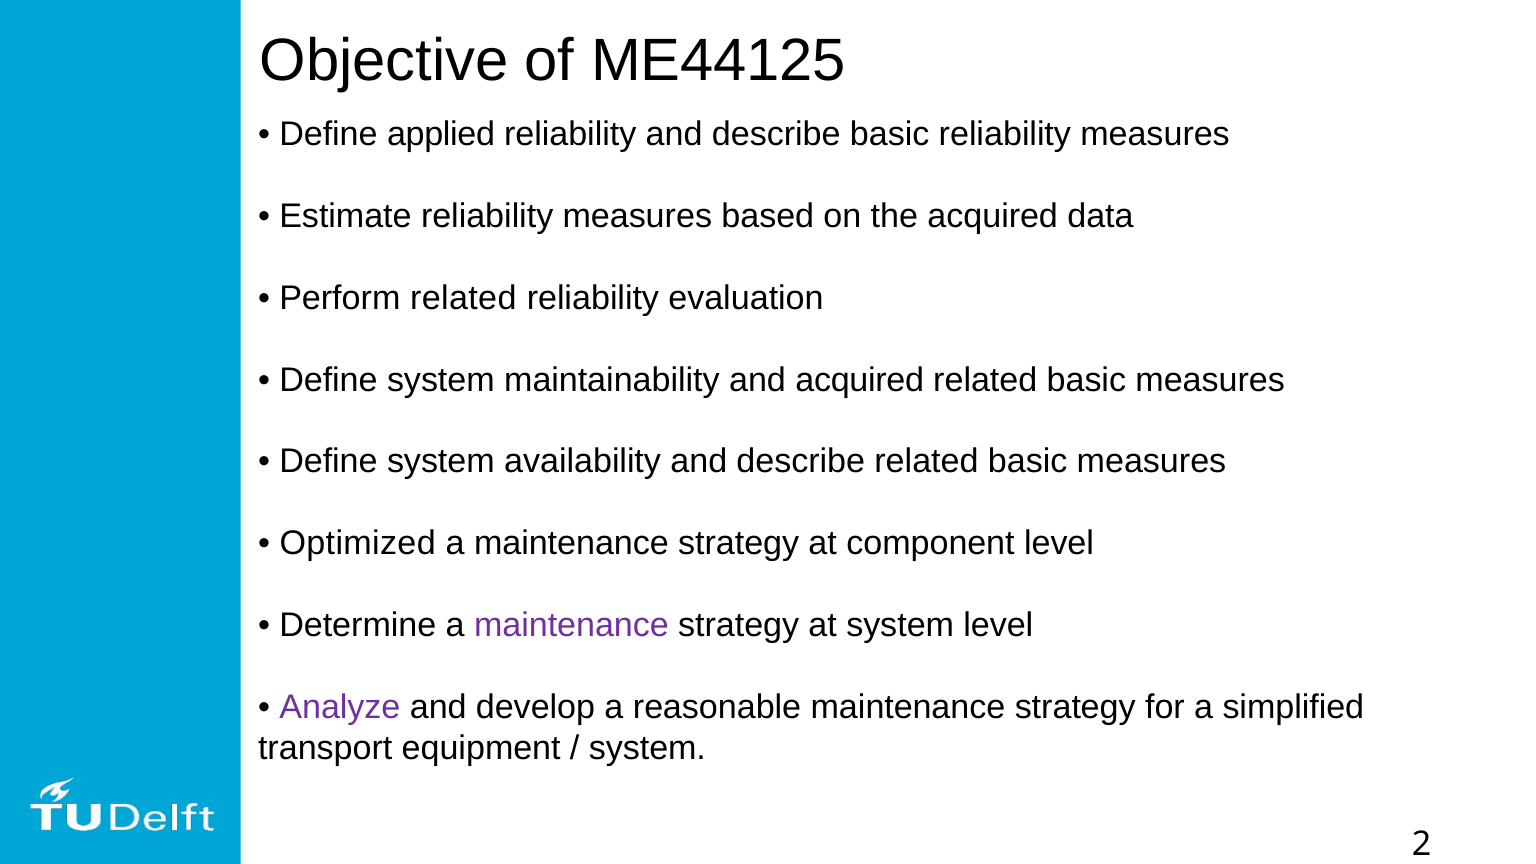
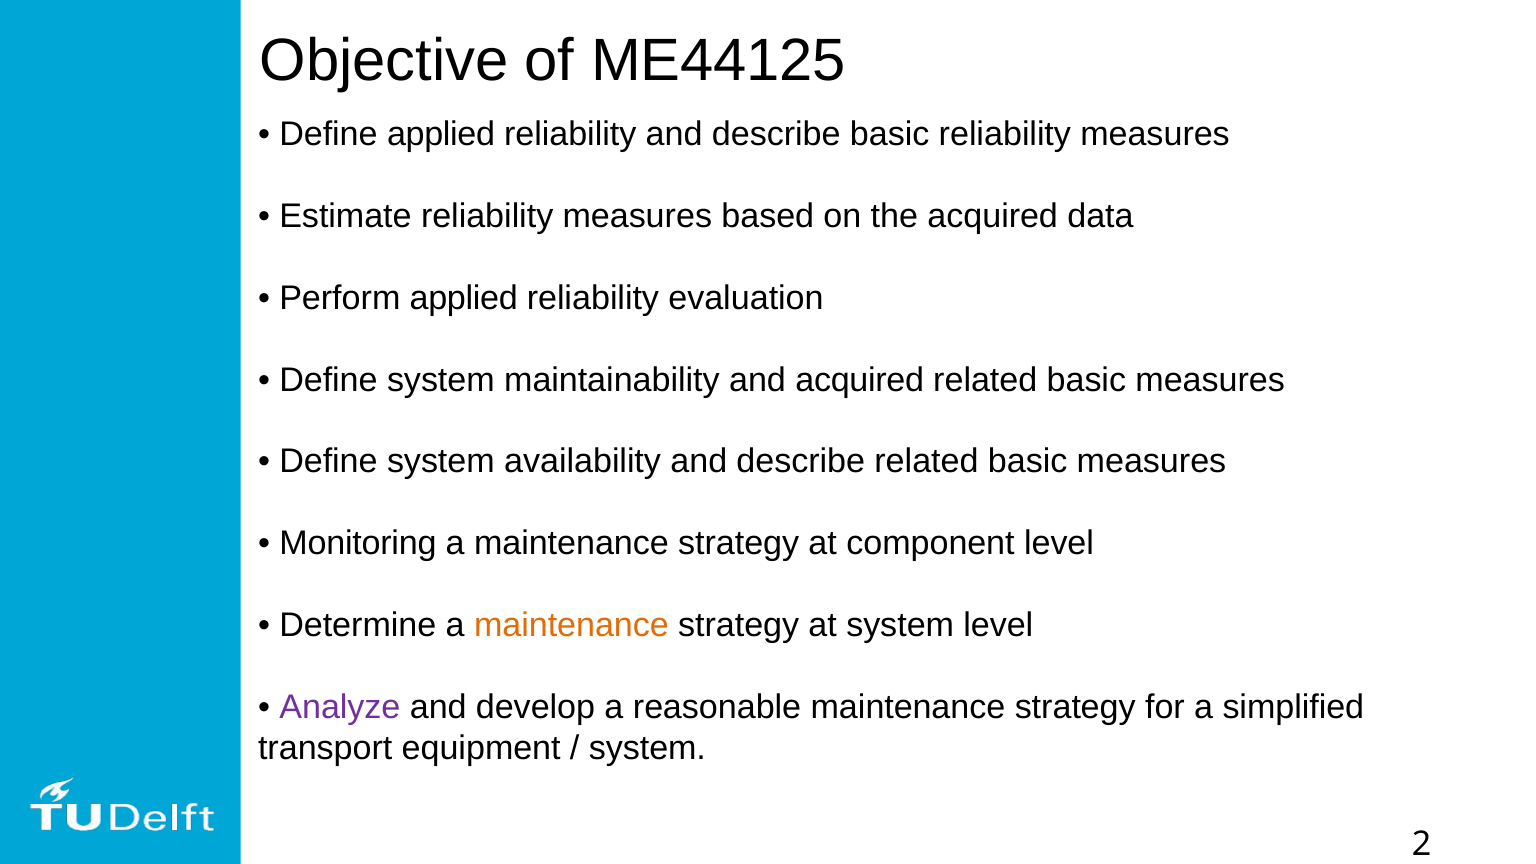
Perform related: related -> applied (464, 298)
Optimized: Optimized -> Monitoring (358, 544)
maintenance colour: purple -> orange (571, 625)
